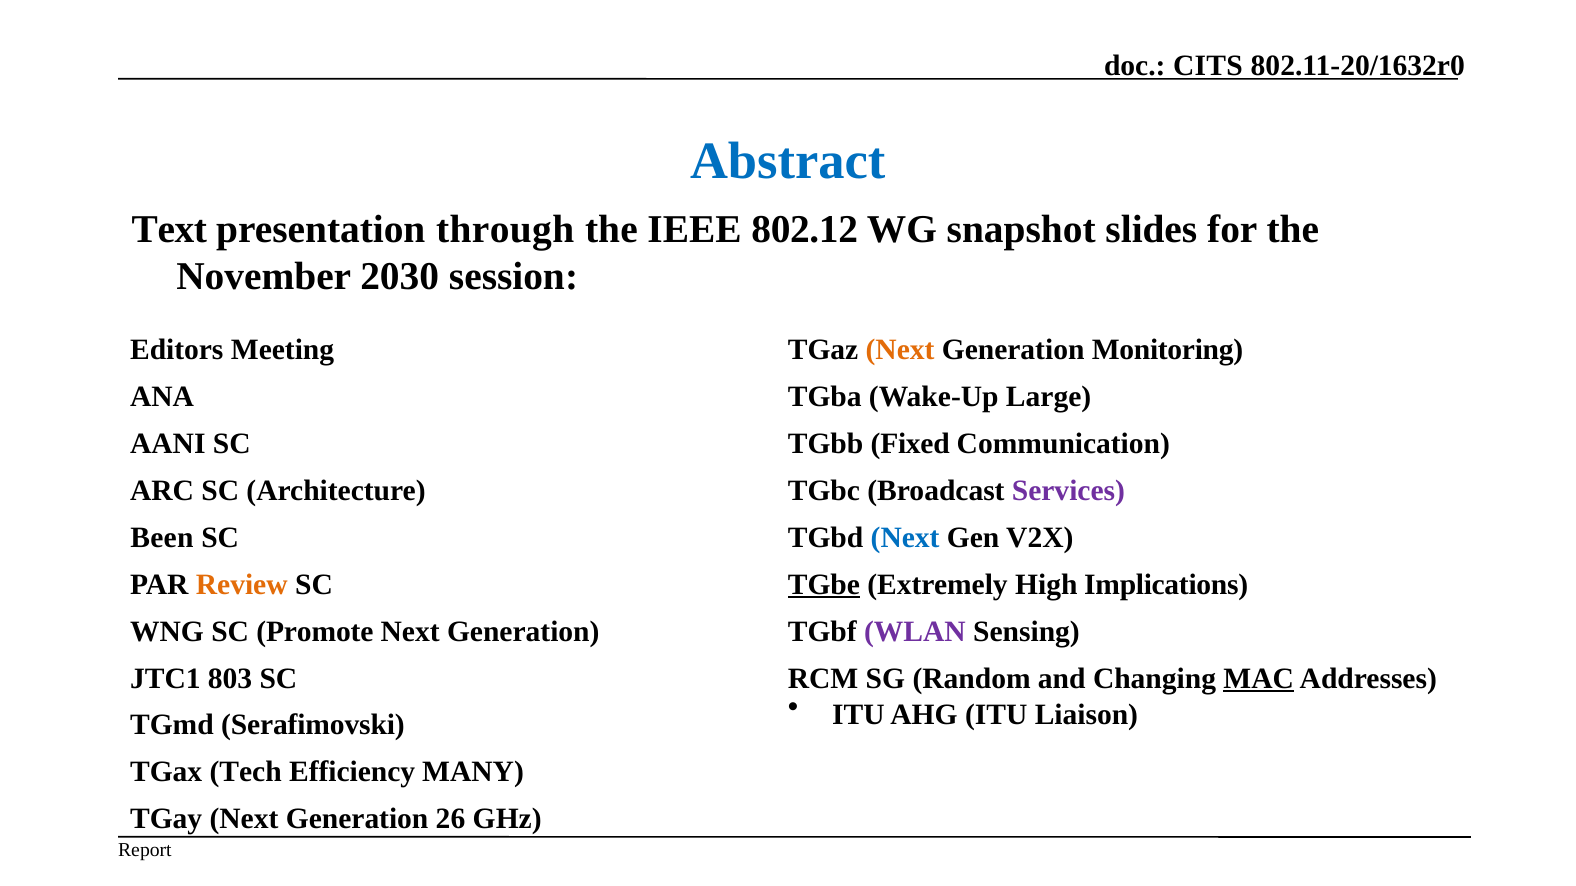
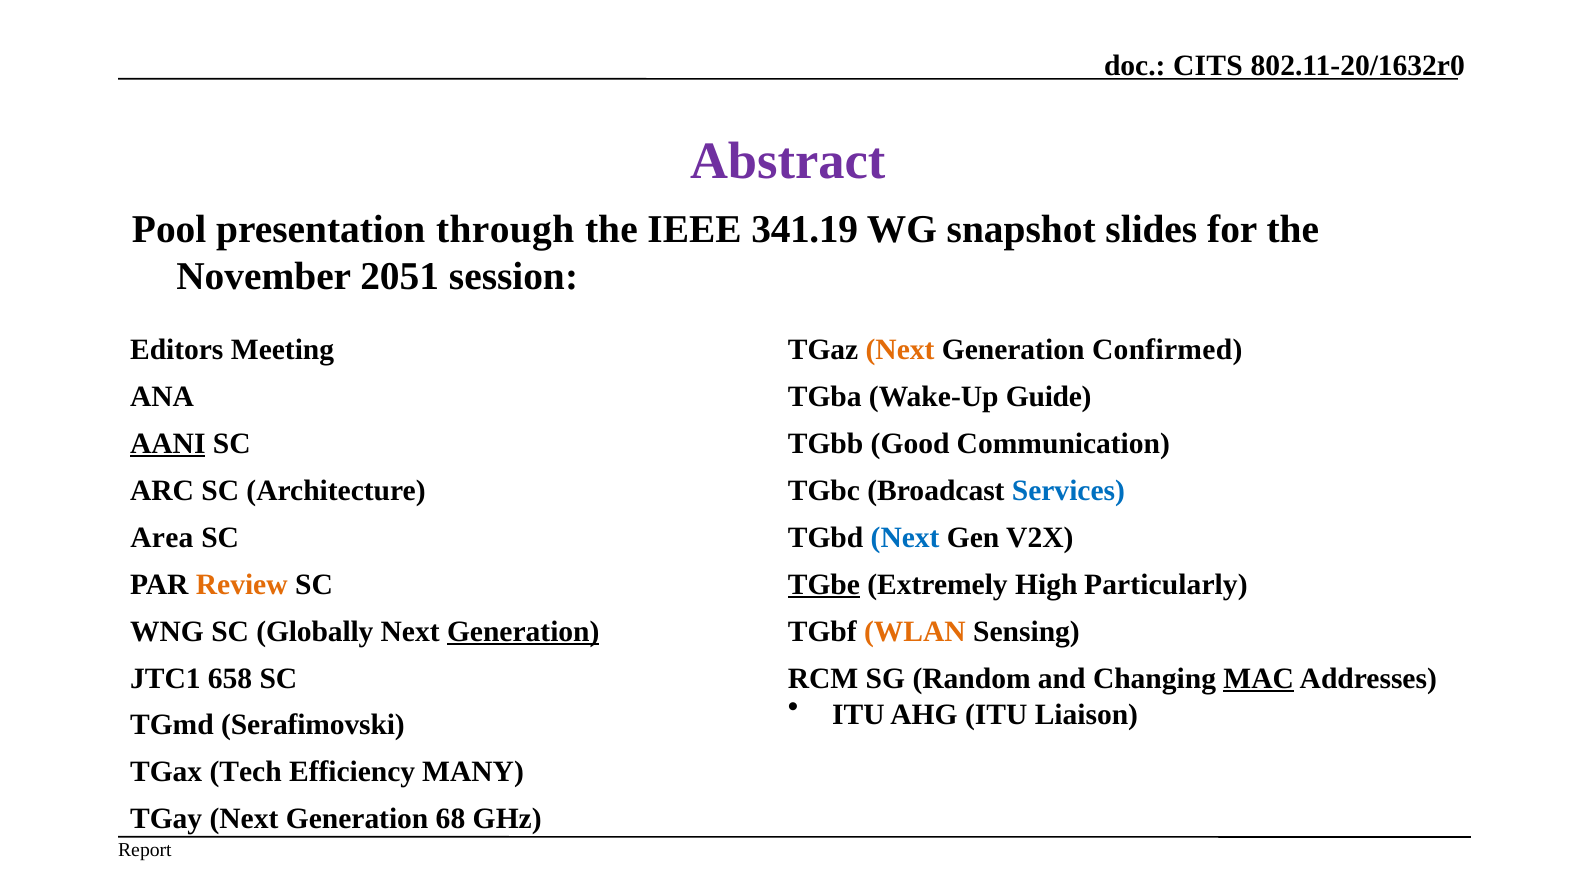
Abstract colour: blue -> purple (788, 161)
Text: Text -> Pool (169, 229)
802.12: 802.12 -> 341.19 (805, 229)
2030: 2030 -> 2051 (400, 277)
Monitoring: Monitoring -> Confirmed (1167, 350)
Large: Large -> Guide (1049, 397)
AANI underline: none -> present (168, 444)
Fixed: Fixed -> Good (910, 444)
Services colour: purple -> blue (1068, 491)
Been: Been -> Area (162, 538)
Implications: Implications -> Particularly (1166, 585)
Promote: Promote -> Globally (315, 632)
Generation underline: none -> present (523, 632)
WLAN colour: purple -> orange (915, 632)
803: 803 -> 658 (230, 679)
26: 26 -> 68 (451, 820)
